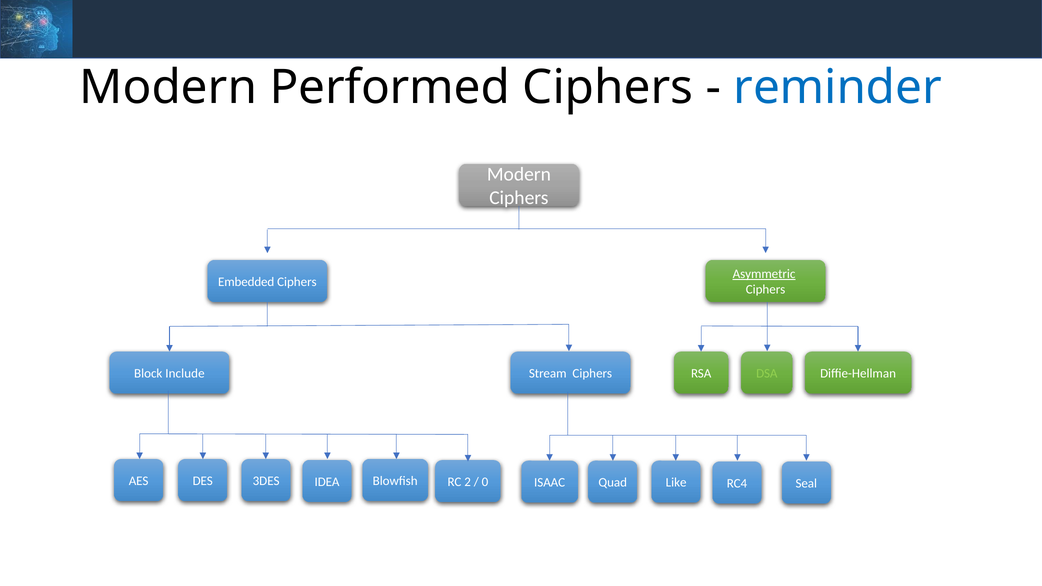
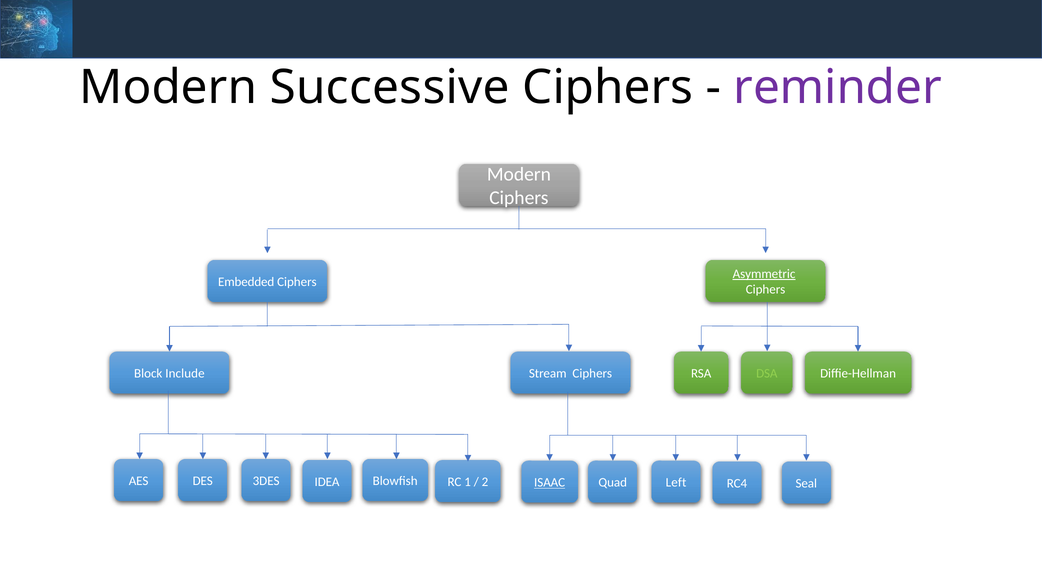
Performed: Performed -> Successive (390, 88)
reminder colour: blue -> purple (838, 88)
ISAAC underline: none -> present (550, 483)
Like: Like -> Left (676, 483)
2: 2 -> 1 (468, 482)
0: 0 -> 2 (485, 482)
